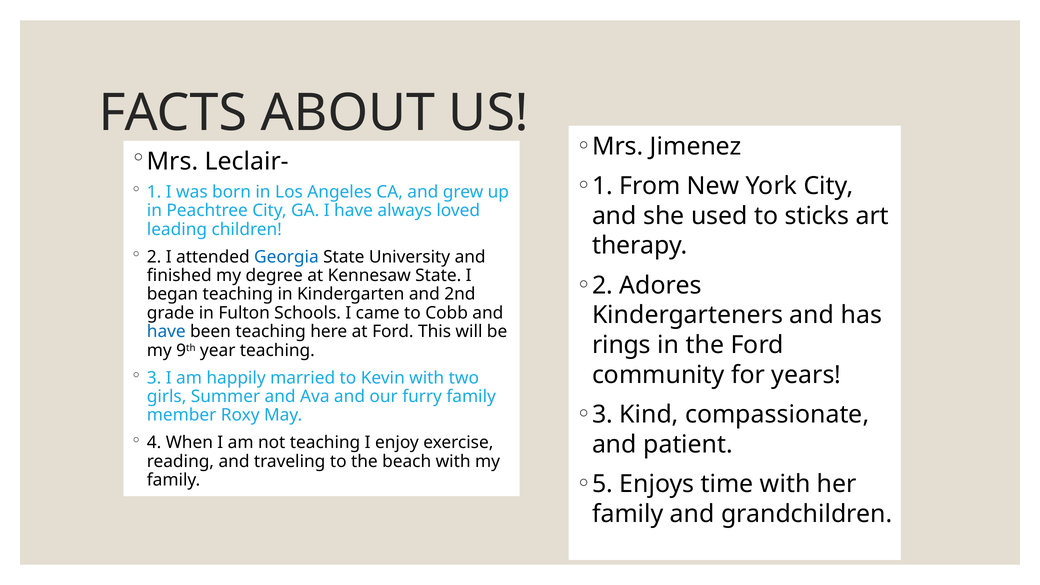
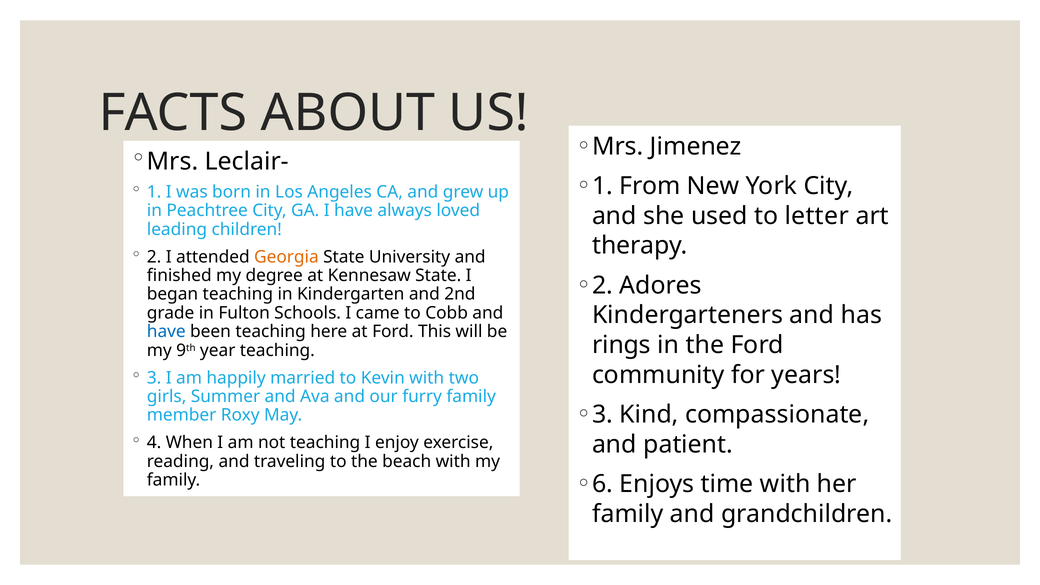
sticks: sticks -> letter (817, 216)
Georgia colour: blue -> orange (286, 257)
5: 5 -> 6 (602, 484)
